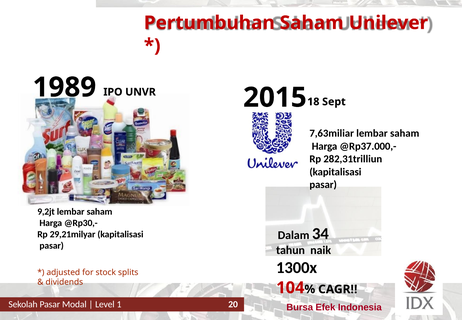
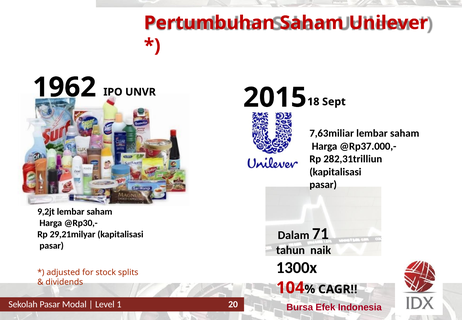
1989: 1989 -> 1962 (64, 87)
34: 34 -> 71 (320, 234)
